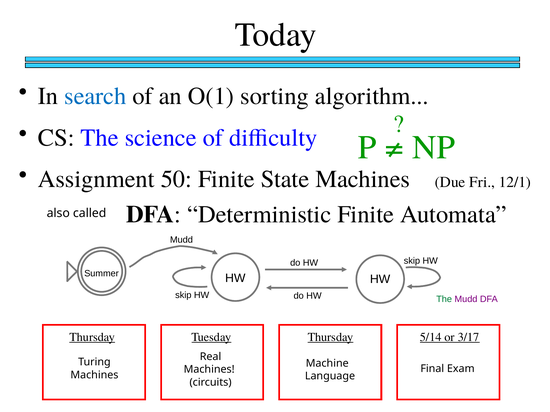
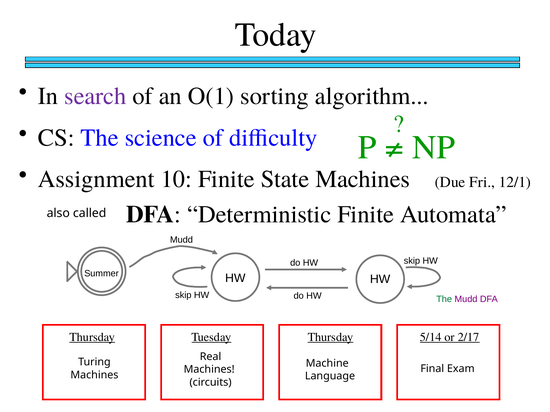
search colour: blue -> purple (95, 96)
50: 50 -> 10 (176, 179)
3/17: 3/17 -> 2/17 (469, 337)
